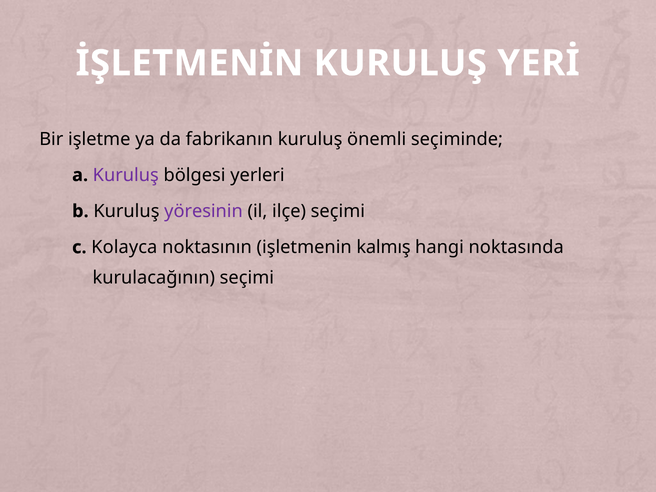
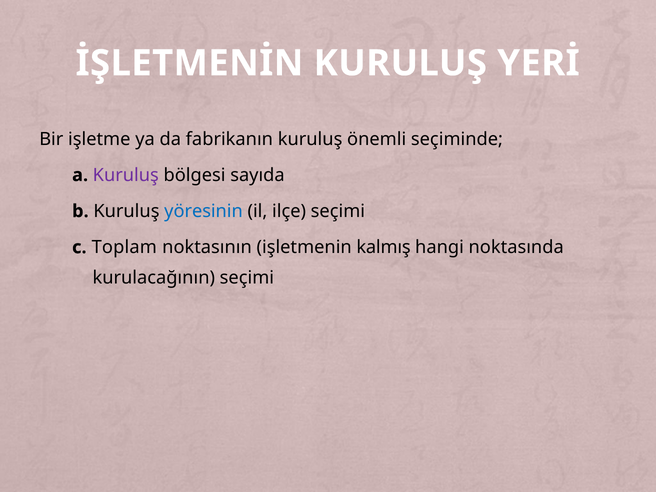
yerleri: yerleri -> sayıda (257, 175)
yöresinin colour: purple -> blue (204, 211)
Kolayca: Kolayca -> Toplam (124, 247)
